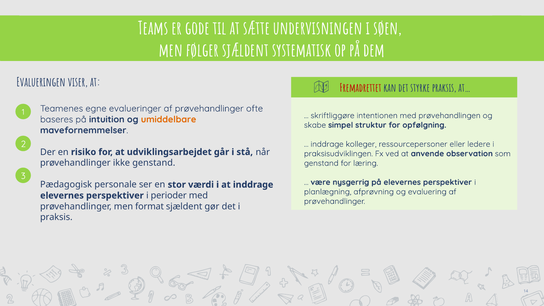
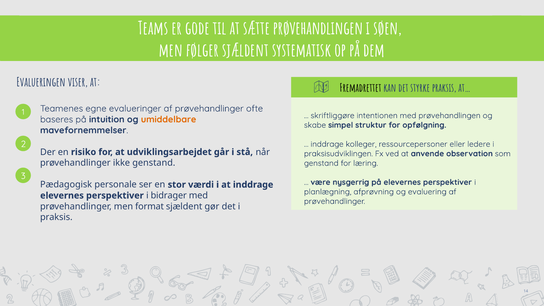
sætte undervisningen: undervisningen -> prøvehandlingen (318, 29)
Fremadrettet colour: red -> black (360, 88)
perioder: perioder -> bidrager (169, 196)
